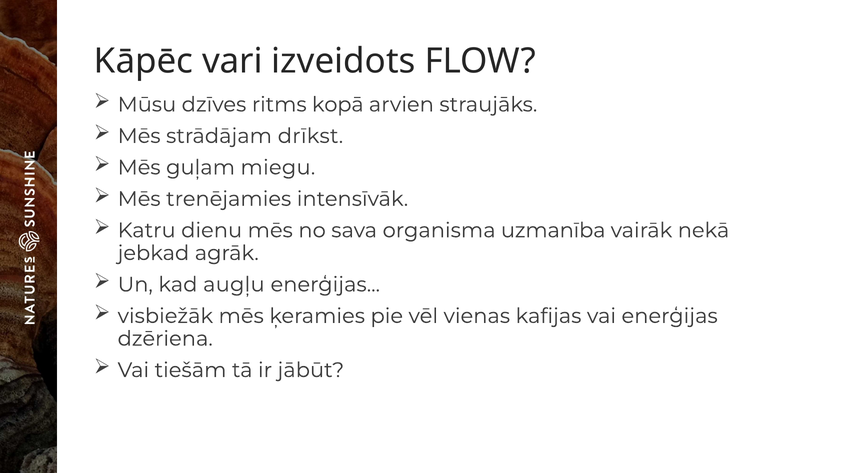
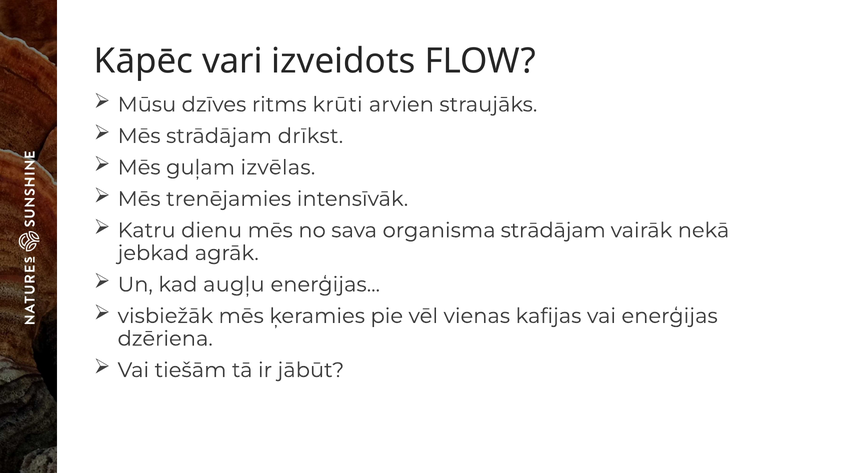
kopā: kopā -> krūti (338, 105)
miegu: miegu -> izvēlas (278, 167)
organisma uzmanība: uzmanība -> strādājam (553, 230)
